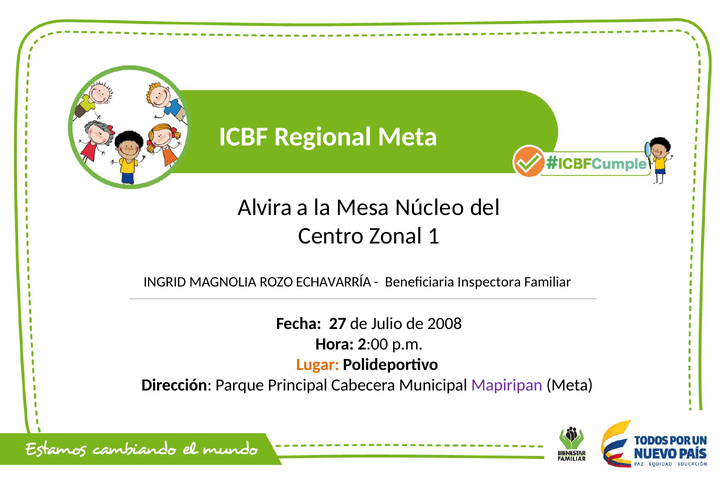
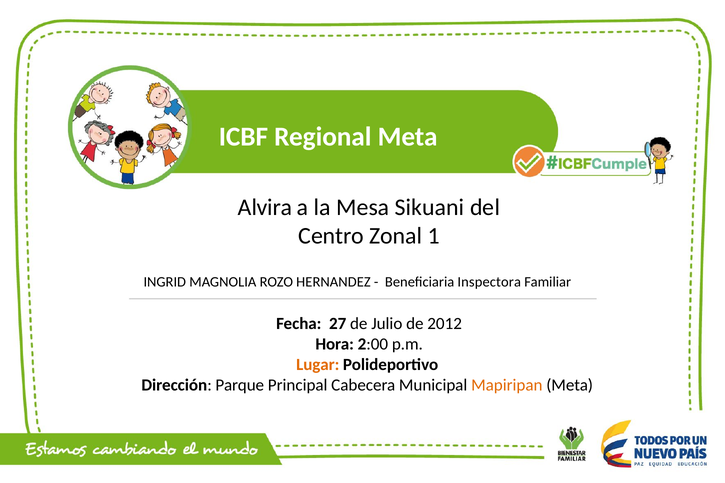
Núcleo: Núcleo -> Sikuani (430, 207)
ECHAVARRÍA: ECHAVARRÍA -> HERNANDEZ (333, 282)
2008: 2008 -> 2012 (445, 324)
Mapiripan colour: purple -> orange (507, 385)
